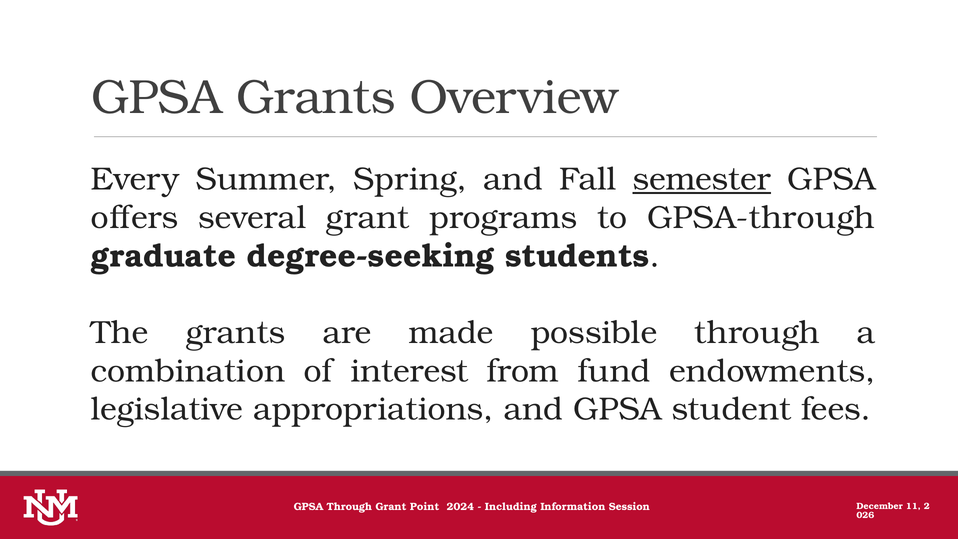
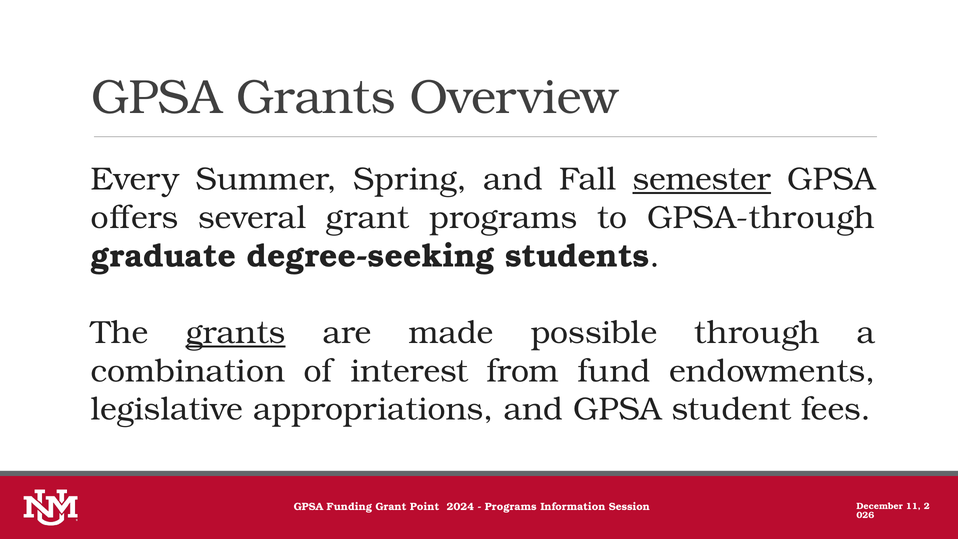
grants underline: none -> present (235, 333)
GPSA Through: Through -> Funding (349, 507)
Including: Including -> Programs (511, 507)
